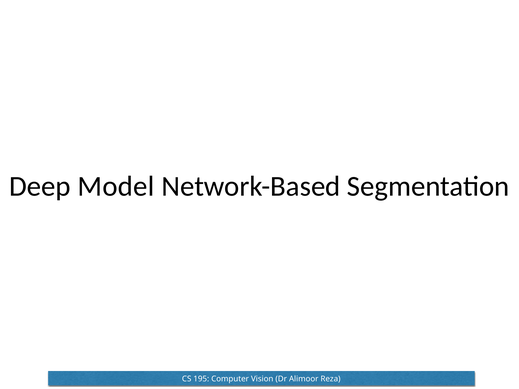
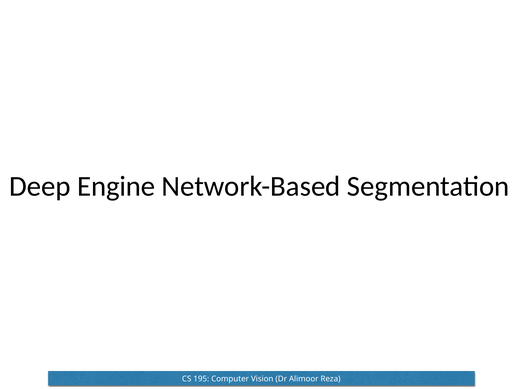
Model: Model -> Engine (116, 186)
